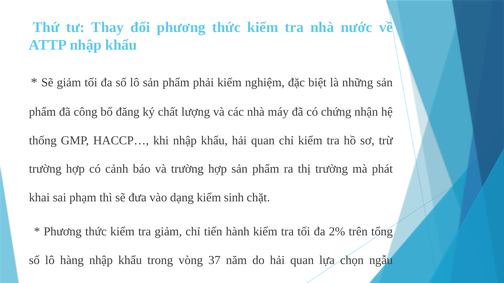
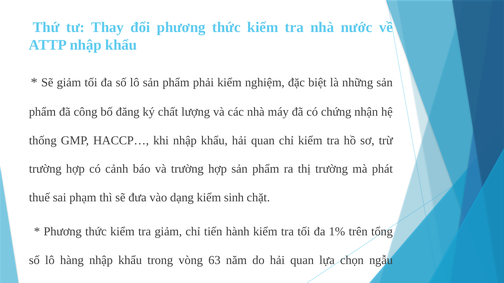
khai: khai -> thuế (39, 198)
2%: 2% -> 1% (337, 232)
37: 37 -> 63 (214, 261)
